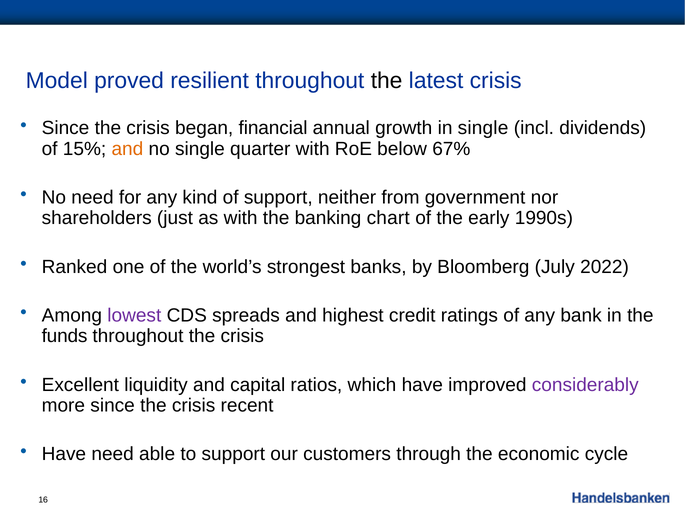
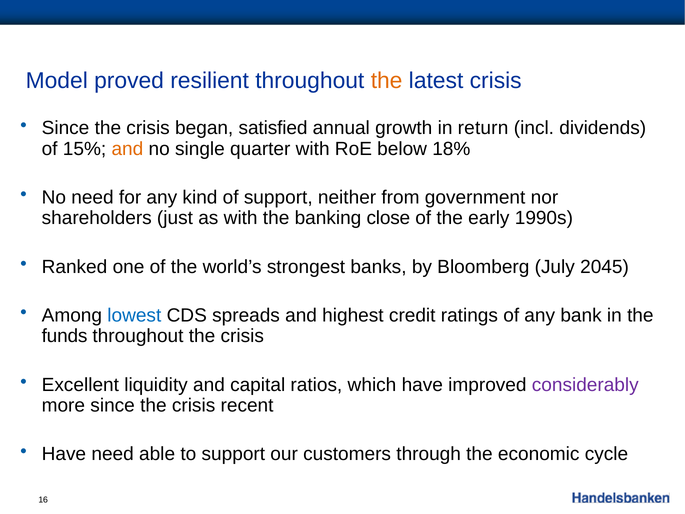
the colour: black -> orange (387, 81)
financial: financial -> satisfied (273, 128)
in single: single -> return (483, 128)
67%: 67% -> 18% (451, 149)
chart: chart -> close (388, 218)
2022: 2022 -> 2045 (605, 267)
lowest colour: purple -> blue (134, 315)
